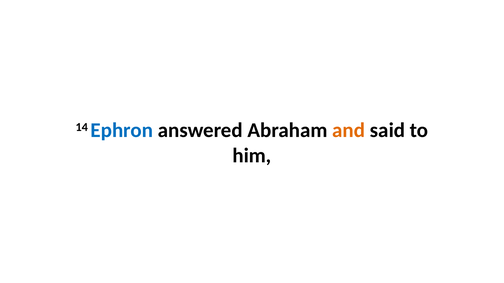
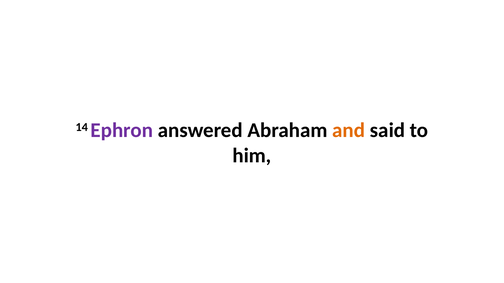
Ephron colour: blue -> purple (122, 131)
